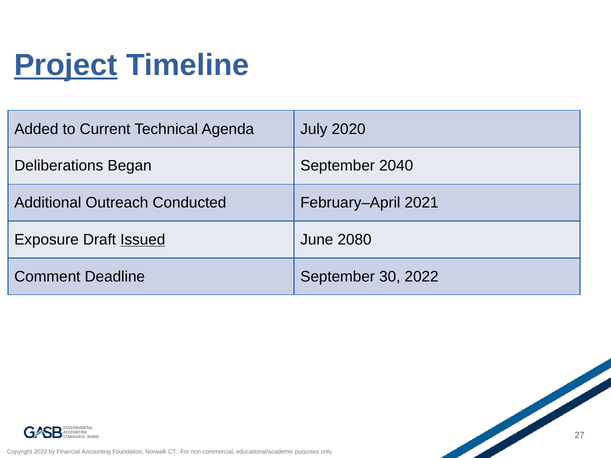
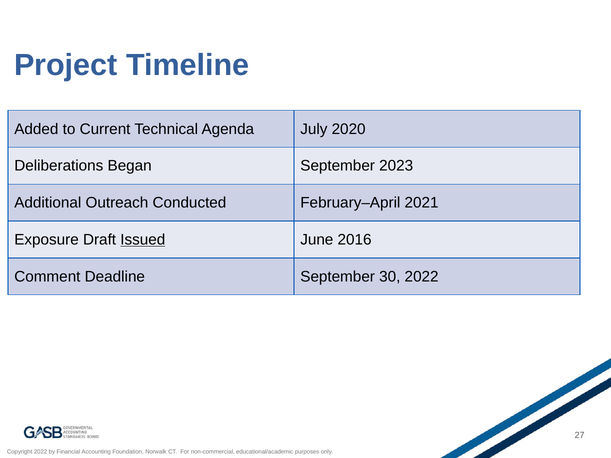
Project underline: present -> none (66, 65)
2040: 2040 -> 2023 (396, 166)
2080: 2080 -> 2016 (355, 240)
